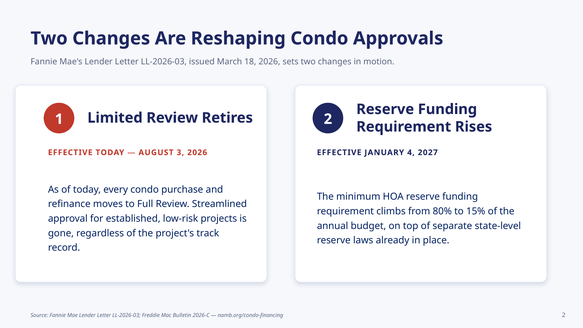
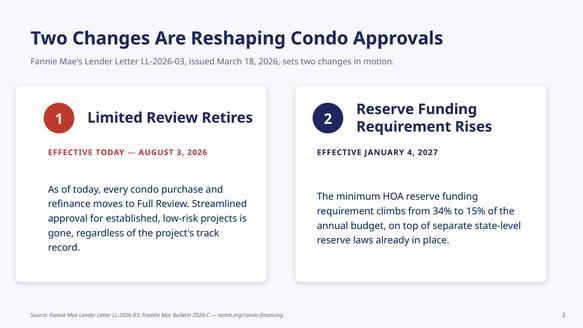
80%: 80% -> 34% (442, 211)
